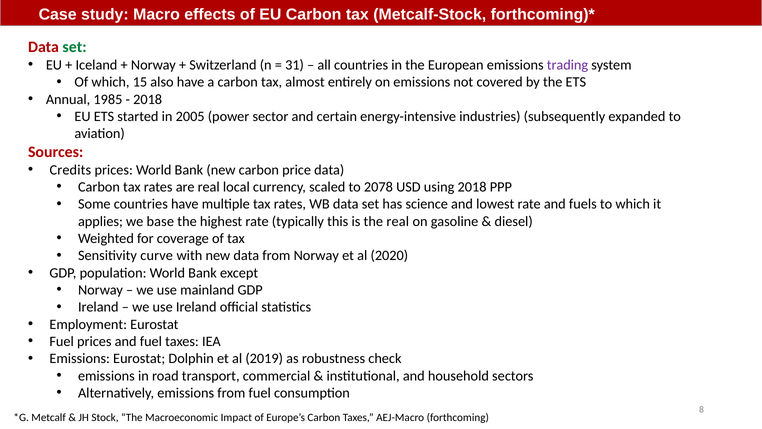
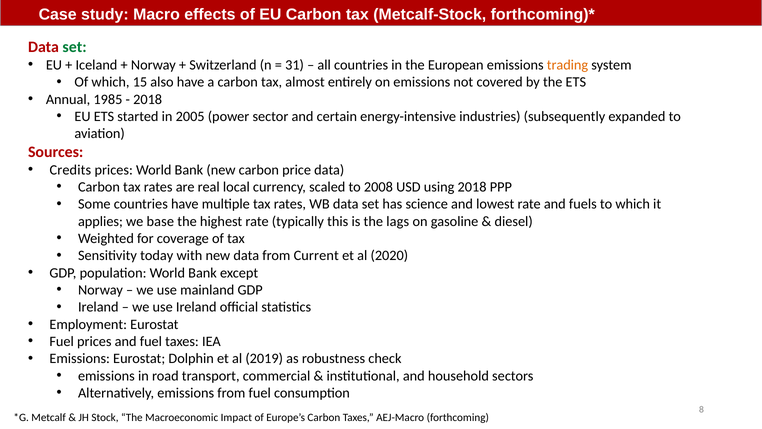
trading colour: purple -> orange (567, 65)
2078: 2078 -> 2008 (378, 187)
the real: real -> lags (398, 221)
curve: curve -> today (157, 255)
from Norway: Norway -> Current (316, 255)
